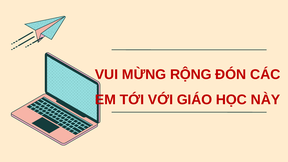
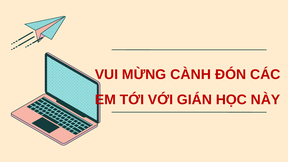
RỘNG: RỘNG -> CÀNH (191, 75)
GIÁO: GIÁO -> GIÁN (194, 100)
